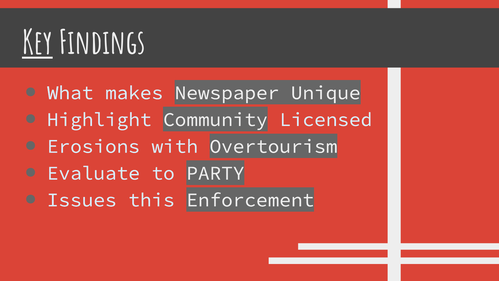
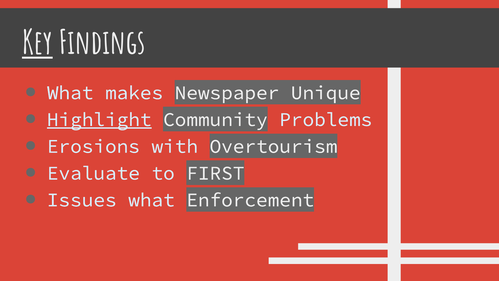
Highlight underline: none -> present (99, 119)
Licensed: Licensed -> Problems (326, 119)
PARTY: PARTY -> FIRST (215, 173)
Issues this: this -> what (152, 200)
